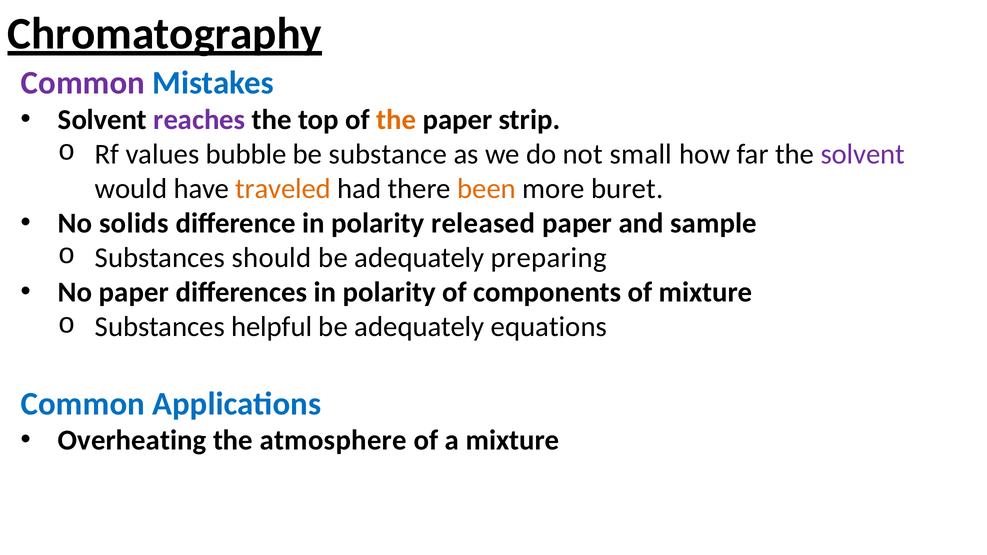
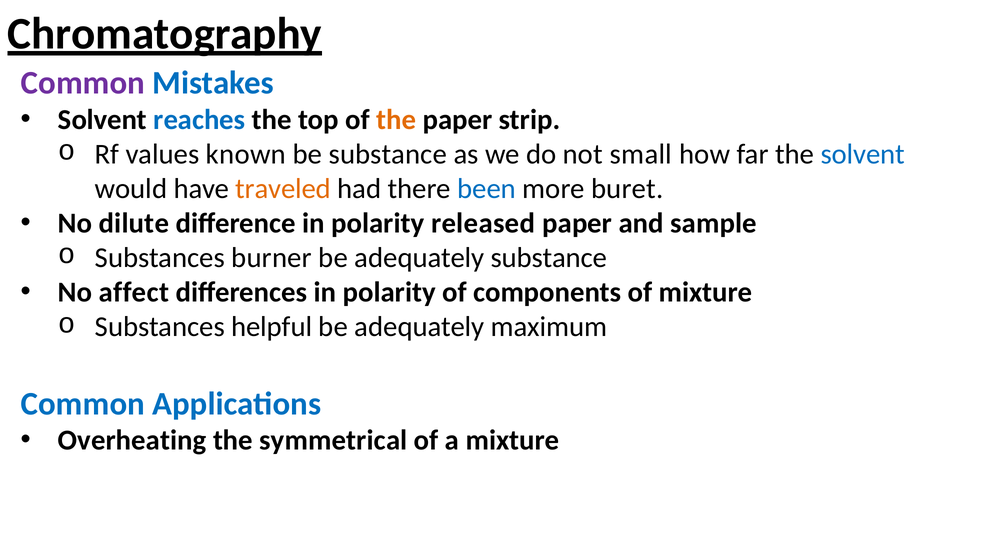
reaches colour: purple -> blue (199, 120)
bubble: bubble -> known (246, 154)
solvent colour: purple -> blue (863, 154)
been colour: orange -> blue (487, 189)
solids: solids -> dilute (134, 223)
should: should -> burner (272, 258)
adequately preparing: preparing -> substance (549, 258)
No paper: paper -> affect (134, 292)
equations: equations -> maximum (549, 327)
atmosphere: atmosphere -> symmetrical (333, 441)
